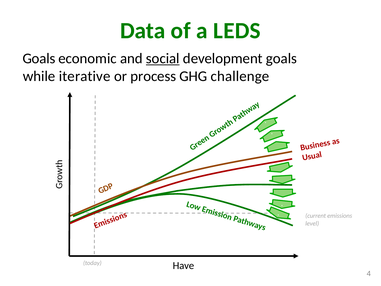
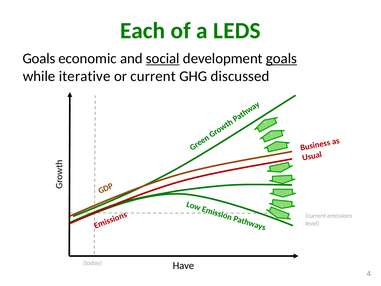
Data: Data -> Each (143, 31)
goals underline: none -> present (281, 58)
or process: process -> current (153, 76)
challenge: challenge -> discussed (240, 76)
